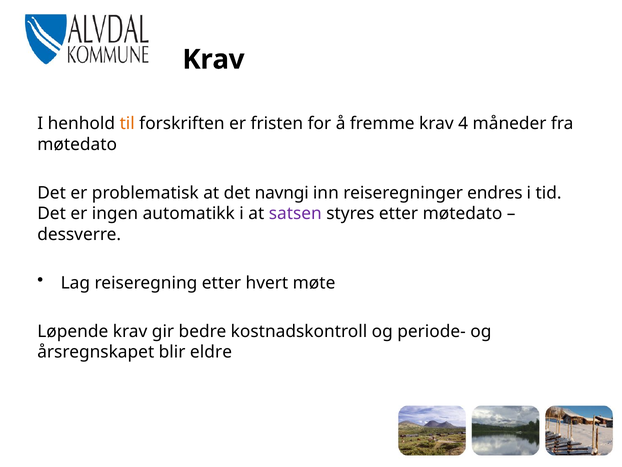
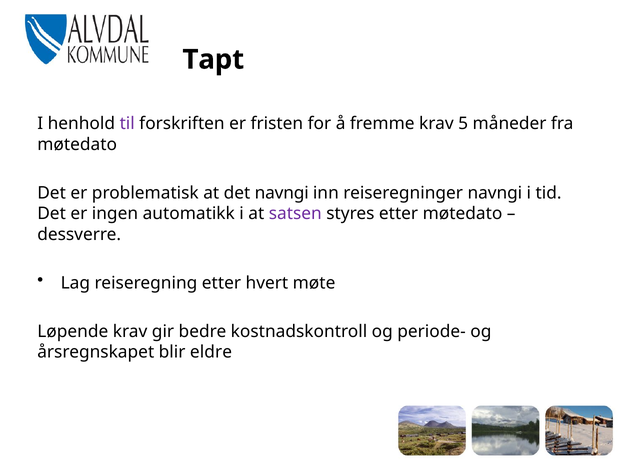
Krav: Krav -> Tapt (213, 59)
til colour: orange -> purple (127, 124)
4: 4 -> 5 (463, 124)
reiseregninger endres: endres -> navngi (495, 193)
